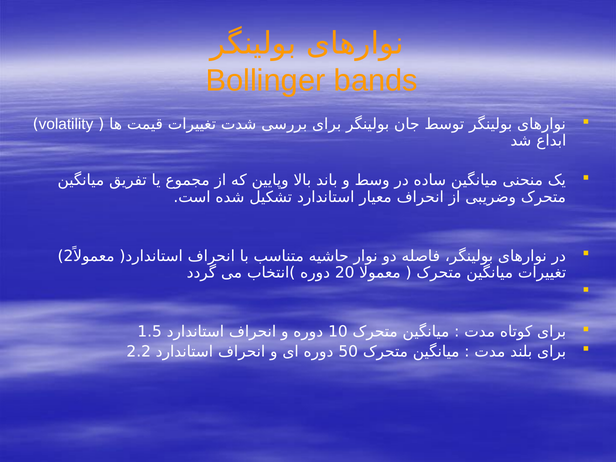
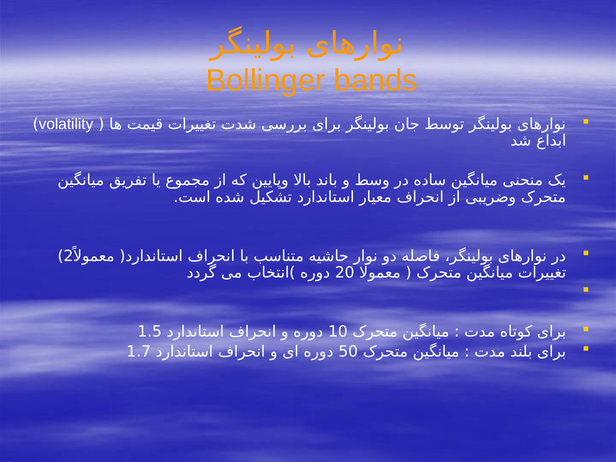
2.2: 2.2 -> 1.7 (139, 352)
